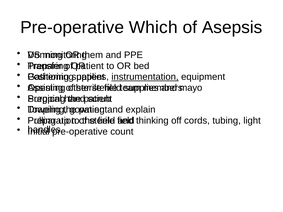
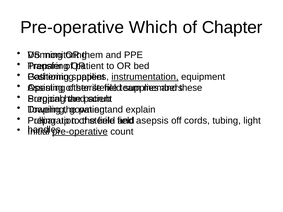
Asepsis: Asepsis -> Chapter (232, 27)
mayo: mayo -> these (191, 88)
thinking: thinking -> asepsis (152, 121)
pre-operative underline: none -> present (80, 132)
